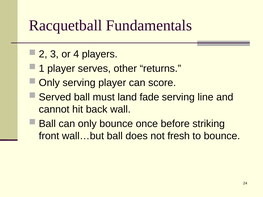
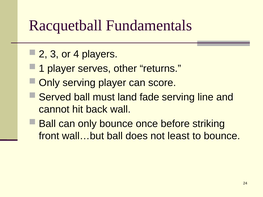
fresh: fresh -> least (179, 136)
